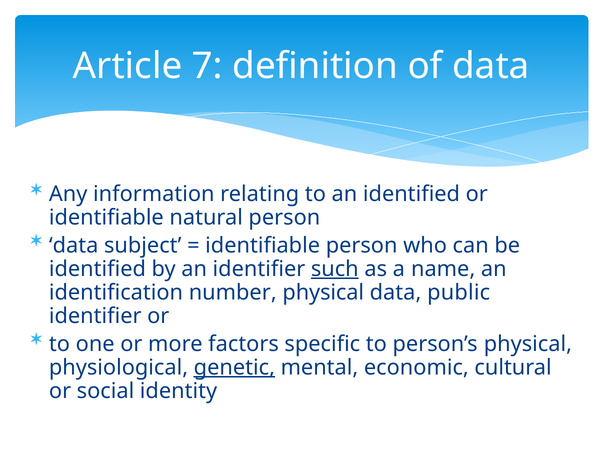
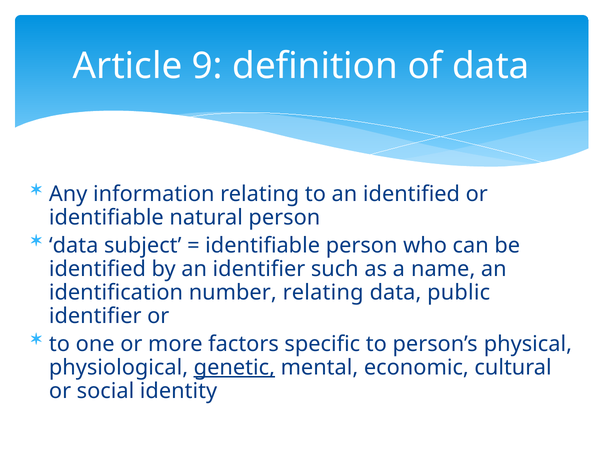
7: 7 -> 9 (207, 66)
such underline: present -> none (335, 269)
number physical: physical -> relating (323, 293)
